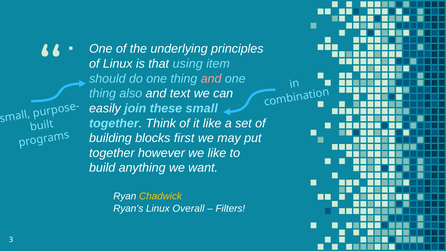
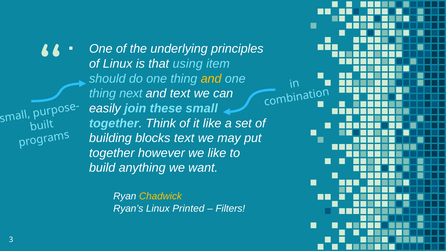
and colour: pink -> yellow (211, 79)
also: also -> next (131, 93)
blocks first: first -> text (184, 138)
Overall: Overall -> Printed (188, 209)
